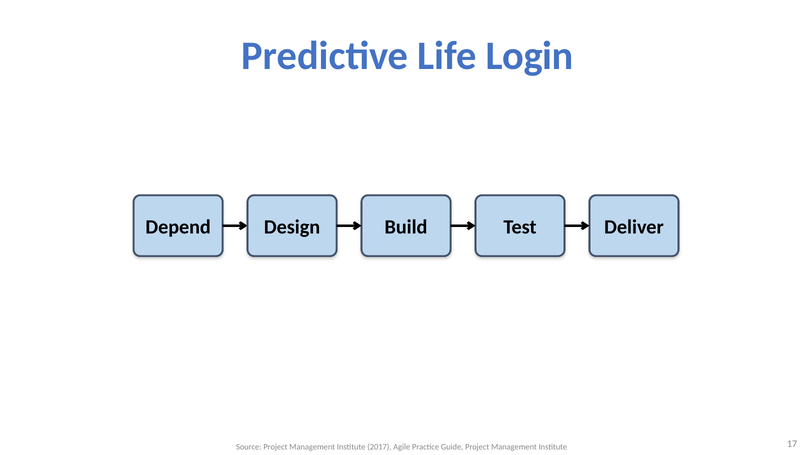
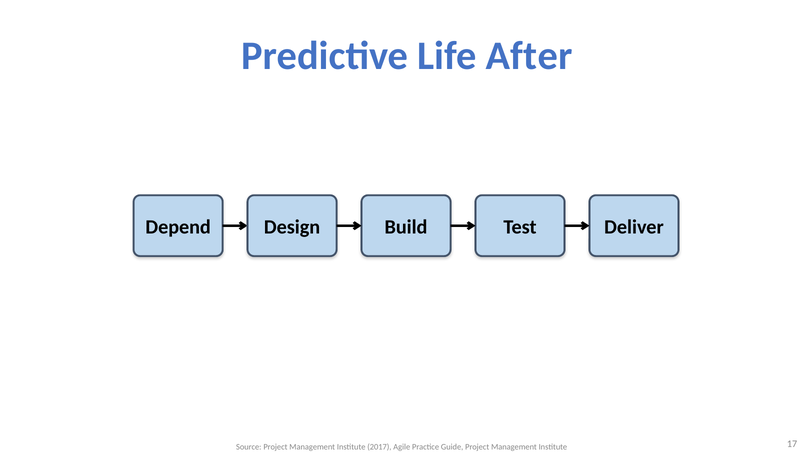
Login: Login -> After (529, 56)
